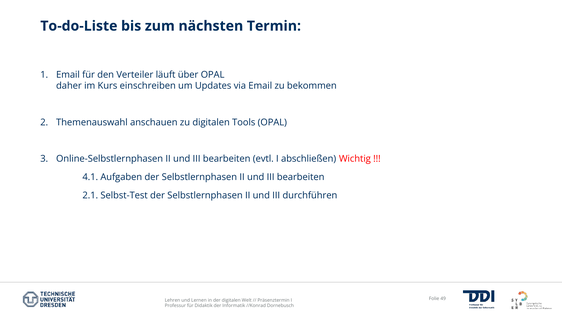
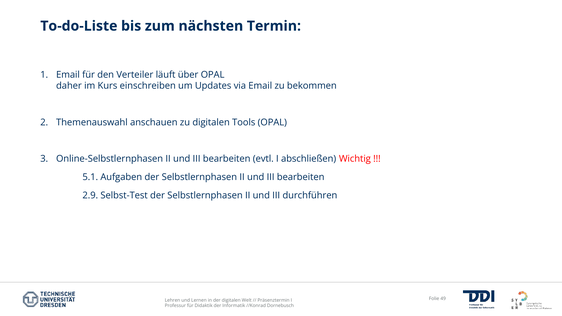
4.1: 4.1 -> 5.1 (90, 177)
2.1: 2.1 -> 2.9 (90, 195)
